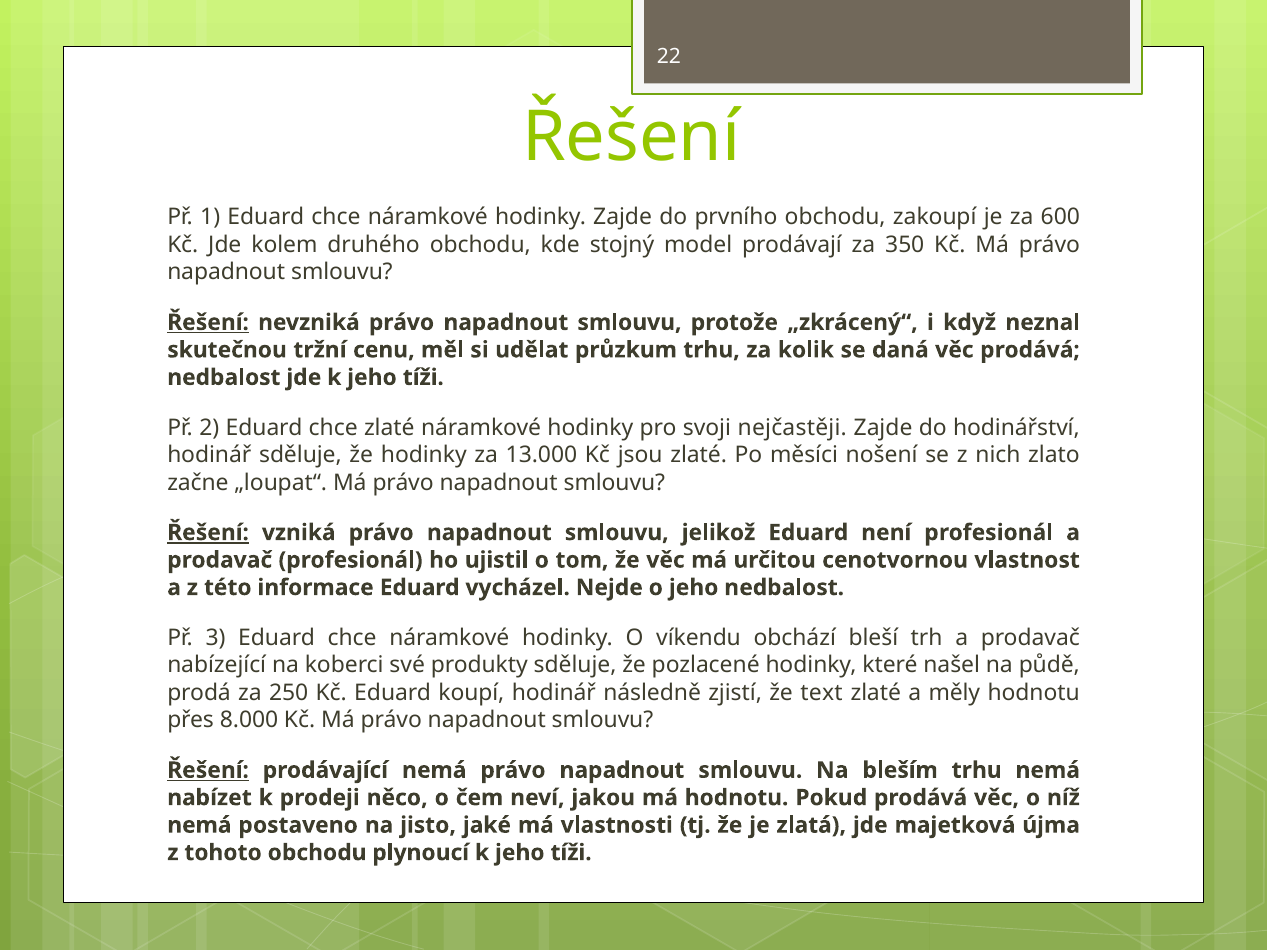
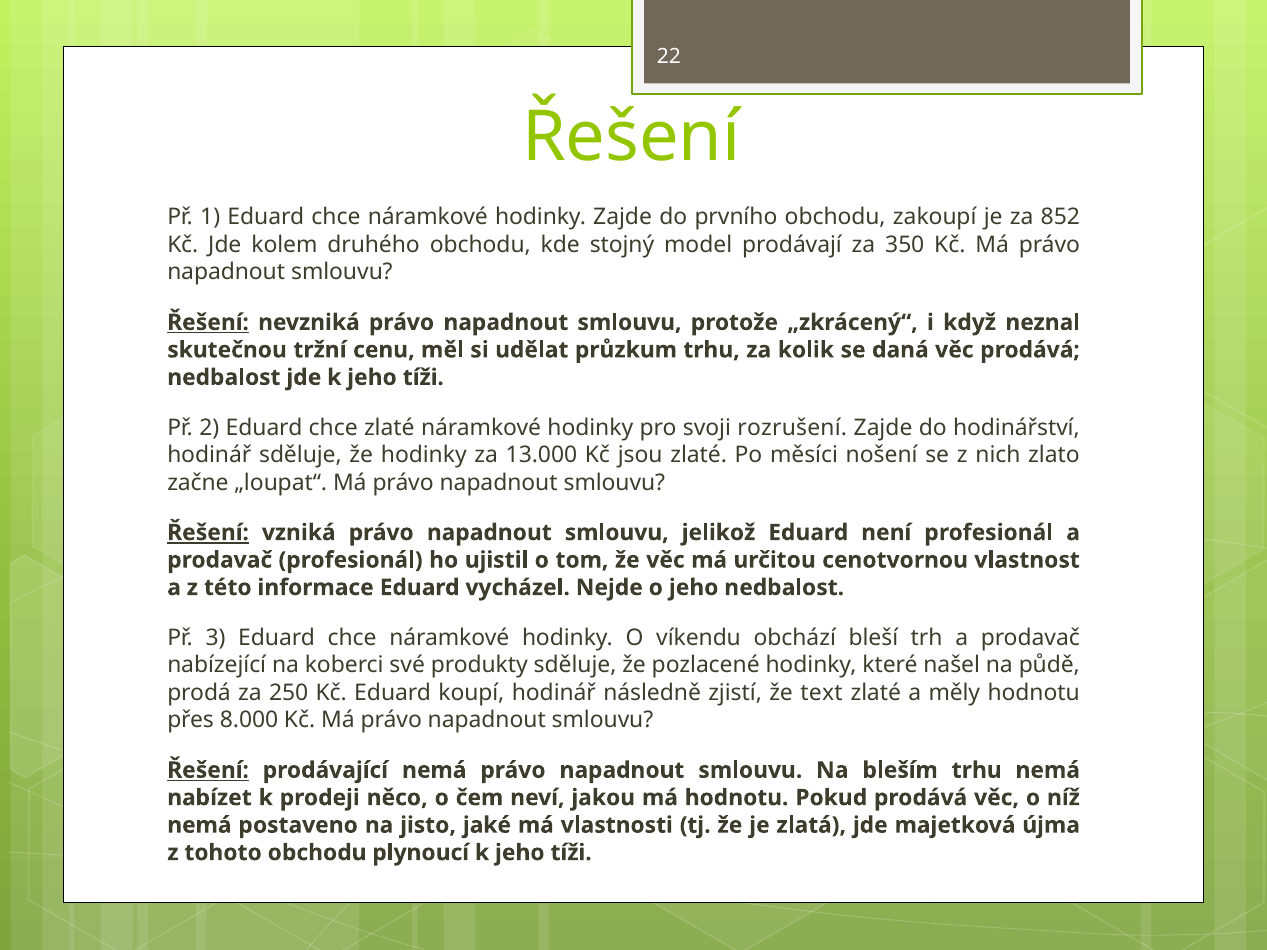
600: 600 -> 852 (1060, 217)
nejčastěji: nejčastěji -> rozrušení (792, 428)
